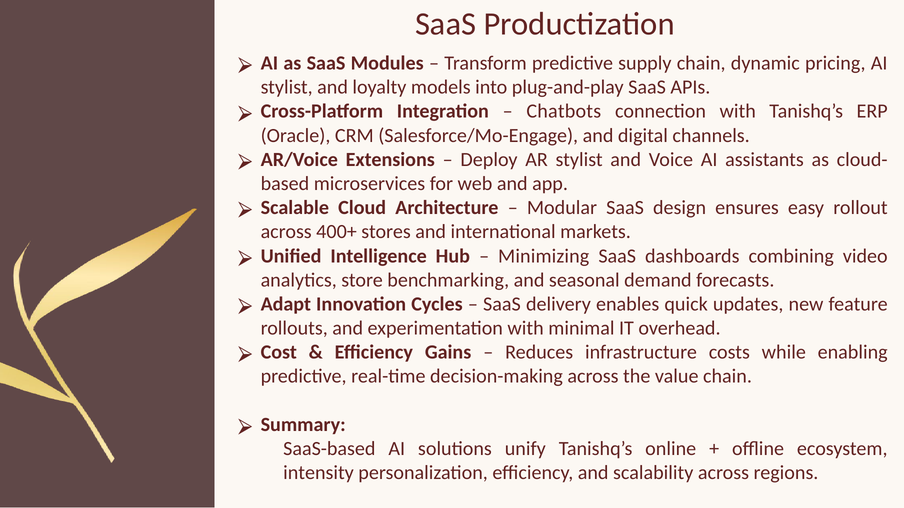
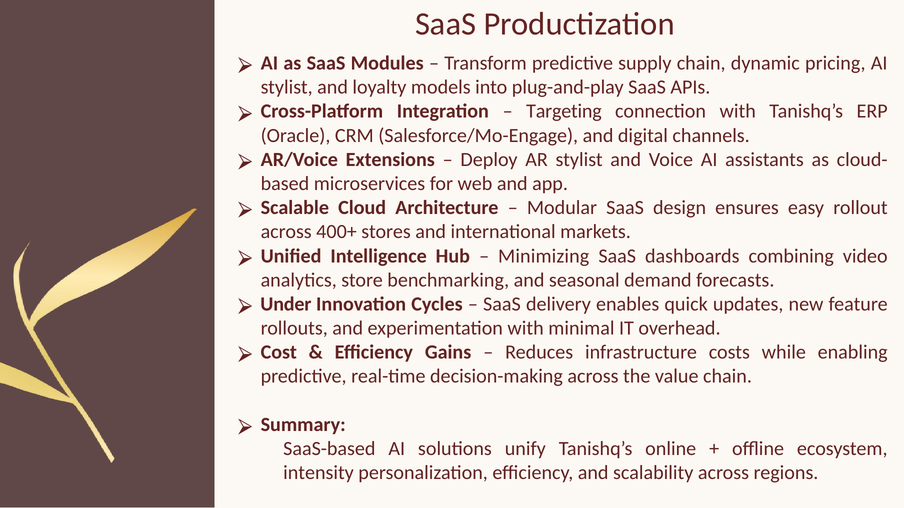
Chatbots: Chatbots -> Targeting (564, 111)
Adapt: Adapt -> Under (286, 304)
